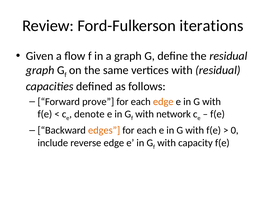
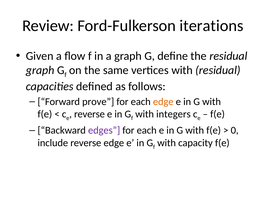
denote: denote -> reverse (89, 114)
network: network -> integers (173, 114)
edges colour: orange -> purple (104, 130)
